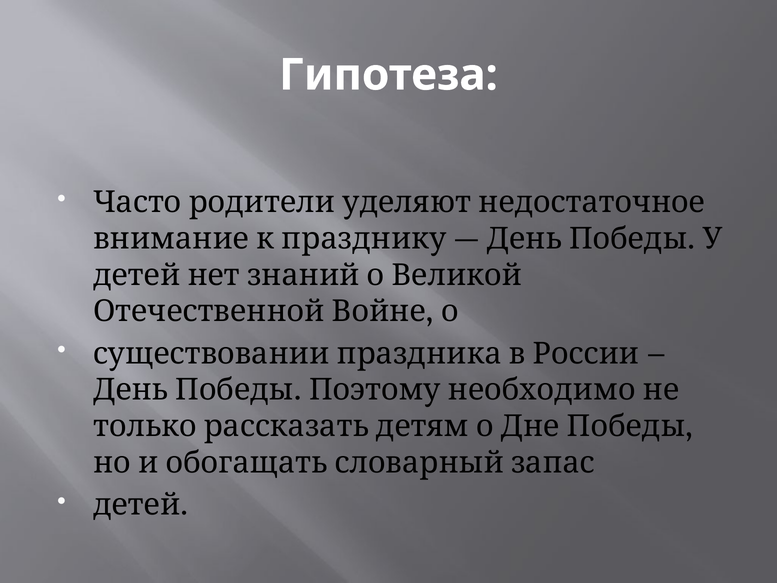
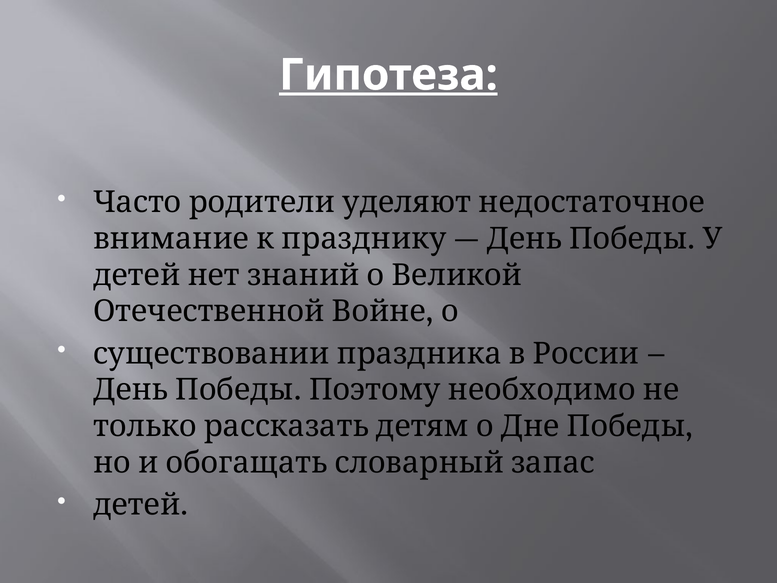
Гипотеза underline: none -> present (389, 75)
